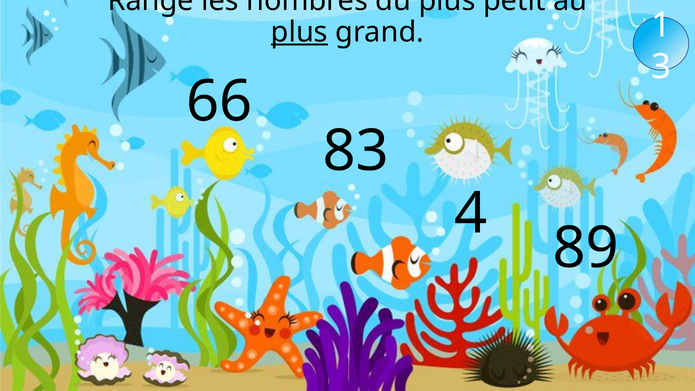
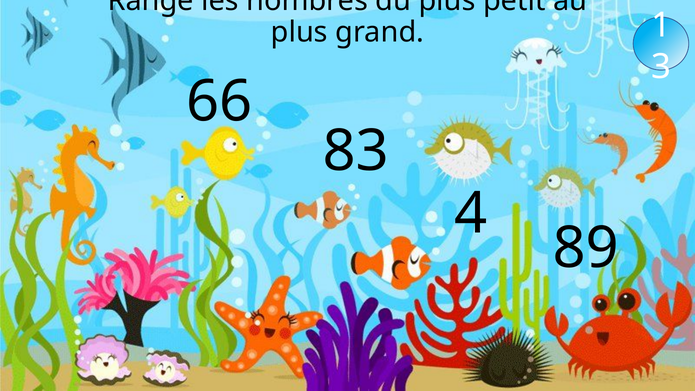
plus underline: present -> none (299, 32)
